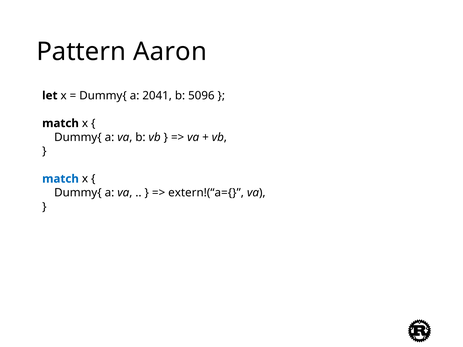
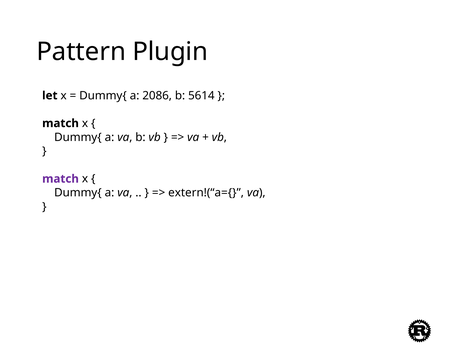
Aaron: Aaron -> Plugin (170, 52)
2041: 2041 -> 2086 (157, 96)
5096: 5096 -> 5614 (201, 96)
match colour: blue -> purple (61, 179)
